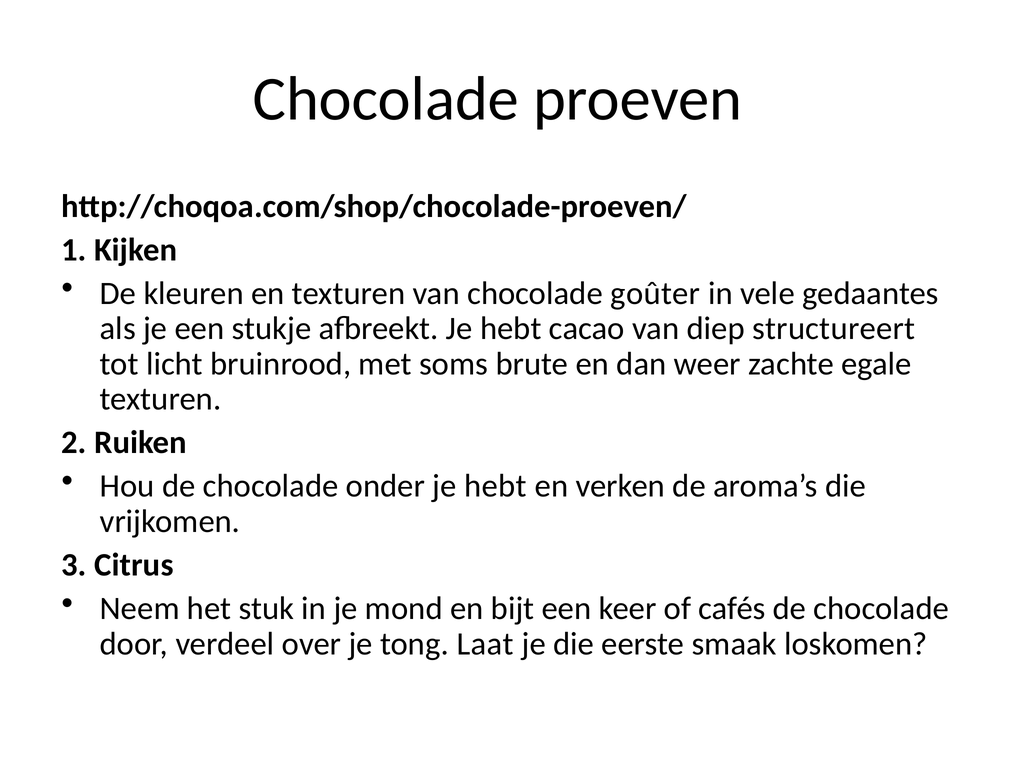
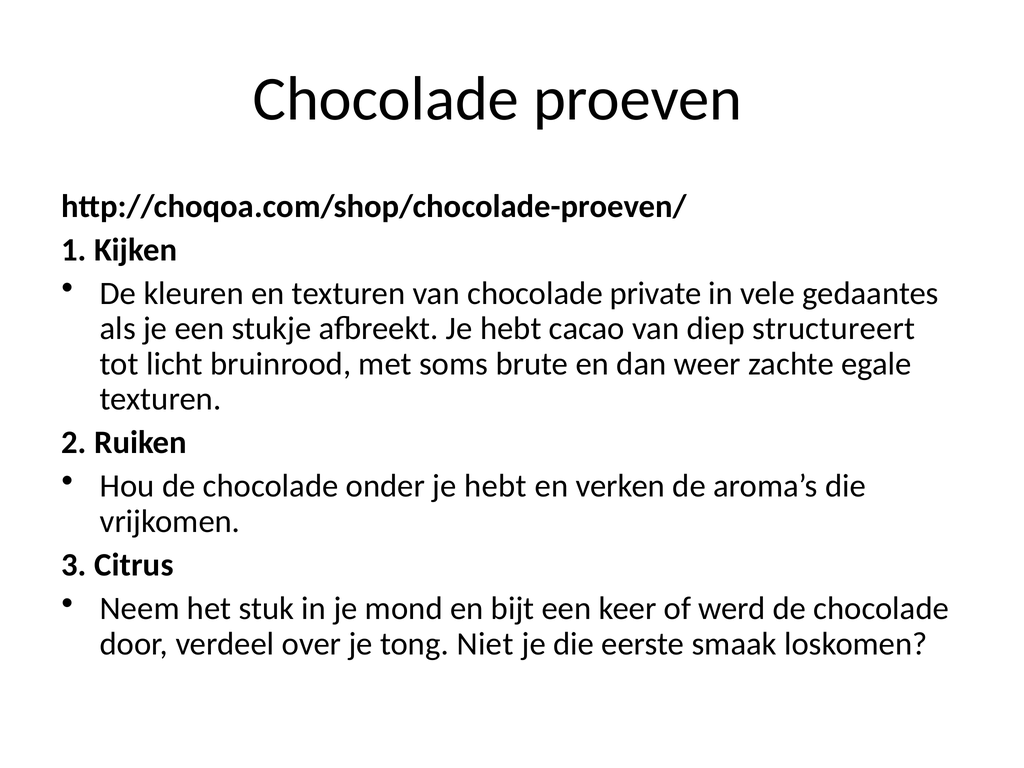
goûter: goûter -> private (656, 293)
cafés: cafés -> werd (732, 608)
Laat: Laat -> Niet (485, 644)
